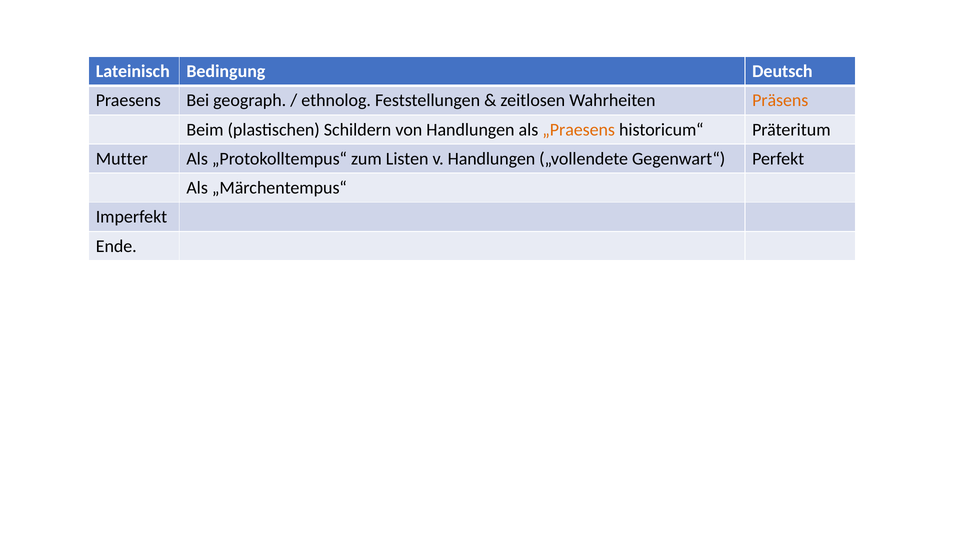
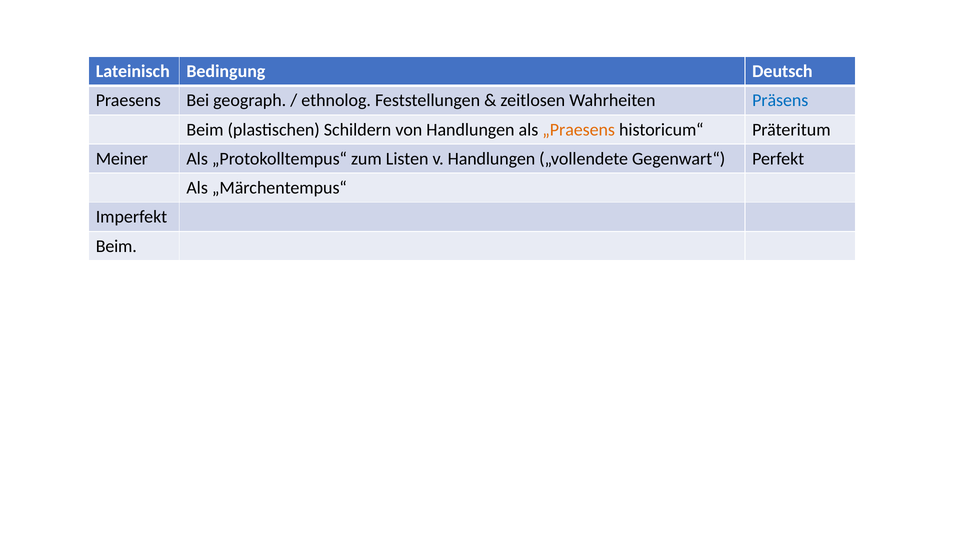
Präsens colour: orange -> blue (780, 100)
Mutter: Mutter -> Meiner (122, 159)
Ende: Ende -> Beim (116, 246)
